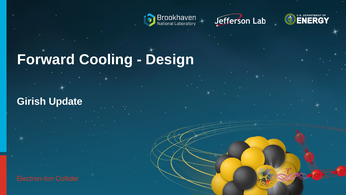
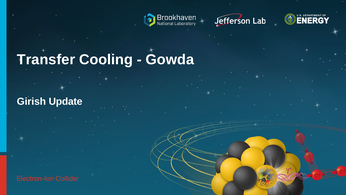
Forward: Forward -> Transfer (46, 60)
Design: Design -> Gowda (170, 60)
